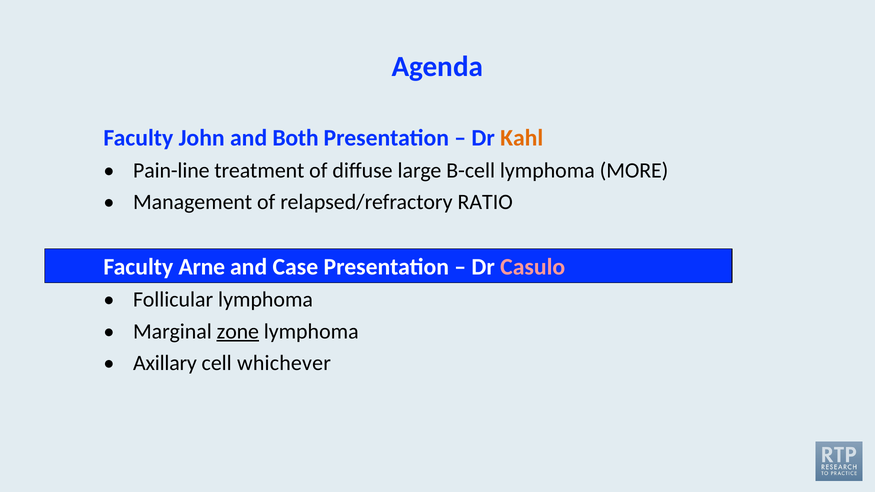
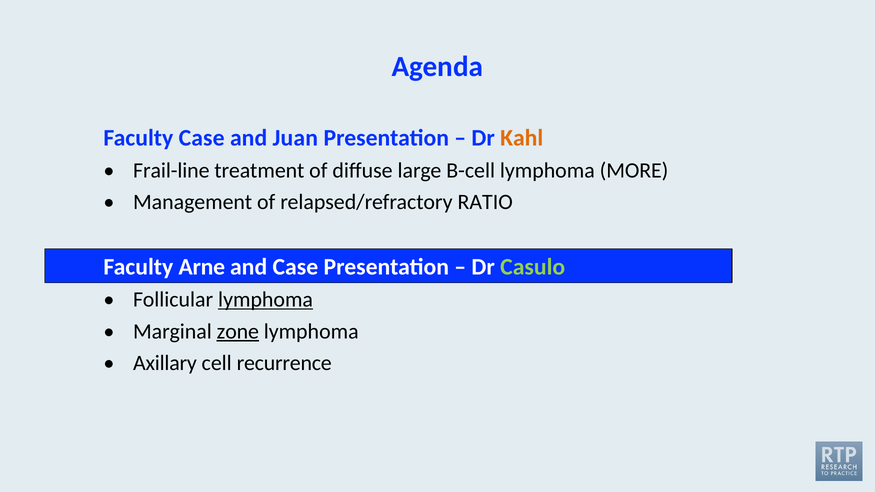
Faculty John: John -> Case (202, 138)
Both: Both -> Juan (295, 138)
Pain-line: Pain-line -> Frail-line (171, 171)
Casulo colour: pink -> light green (533, 267)
lymphoma underline: none -> present (266, 300)
whichever: whichever -> recurrence (284, 363)
